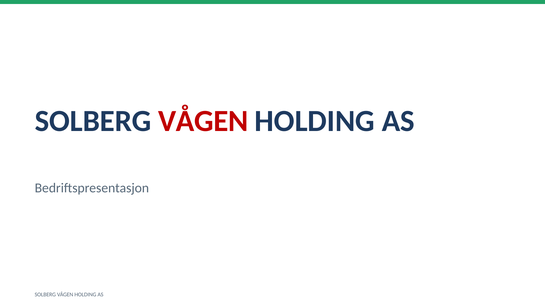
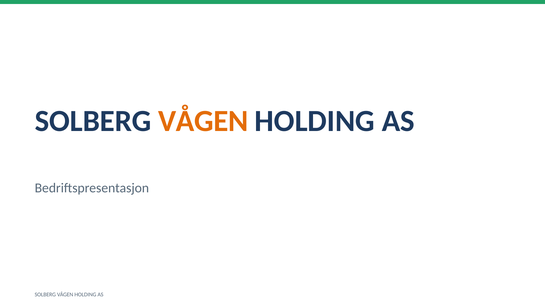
VÅGEN colour: red -> orange (203, 121)
